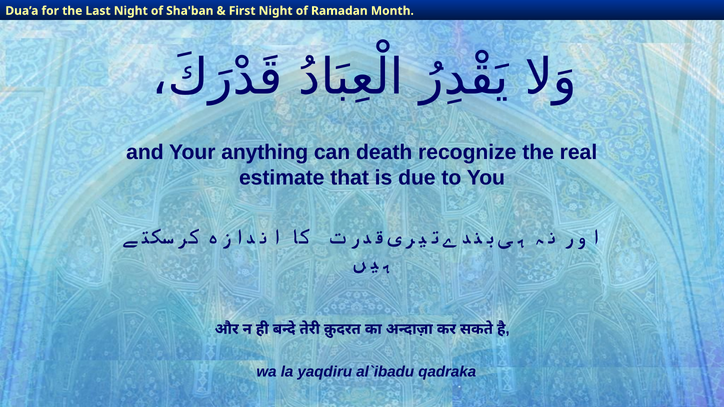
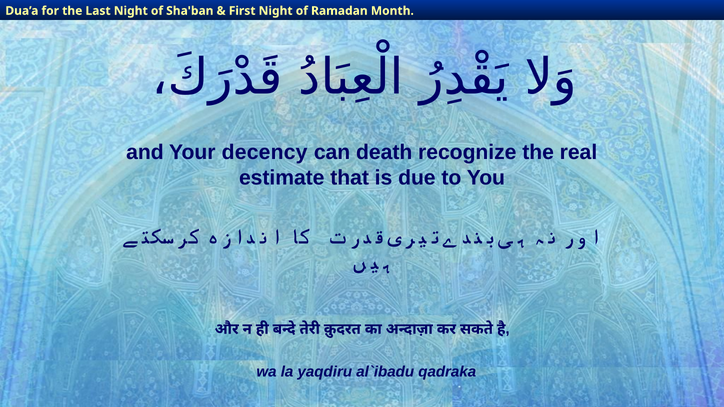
anything: anything -> decency (265, 153)
